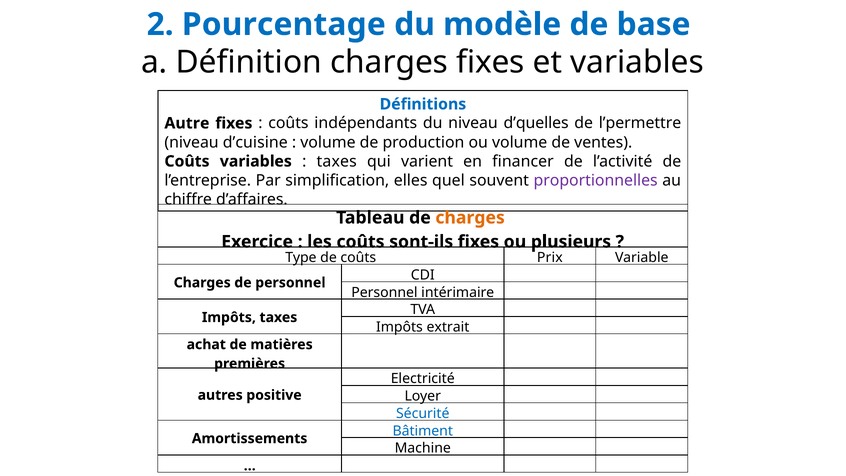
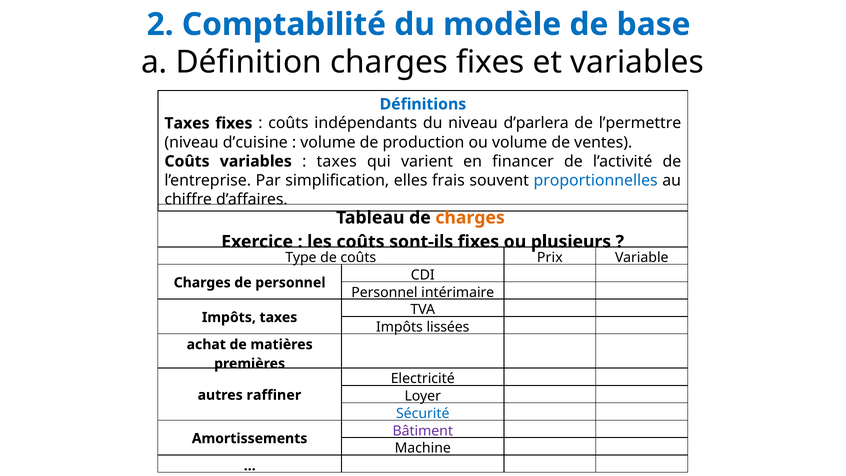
Pourcentage: Pourcentage -> Comptabilité (284, 24)
Autre: Autre -> Taxes (187, 123)
d’quelles: d’quelles -> d’parlera (536, 123)
quel: quel -> frais (448, 180)
proportionnelles colour: purple -> blue (596, 180)
extrait: extrait -> lissées (448, 327)
positive: positive -> raffiner (274, 395)
Bâtiment colour: blue -> purple (423, 431)
